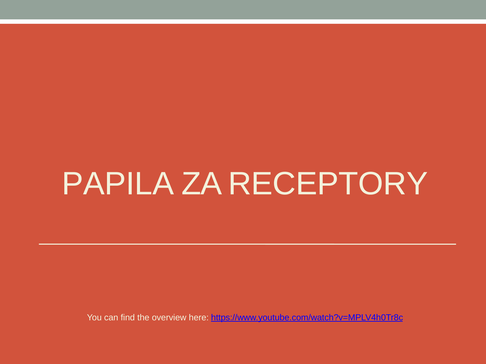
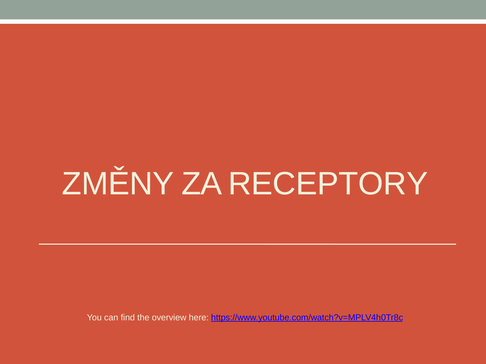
PAPILA: PAPILA -> ZMĚNY (118, 184)
